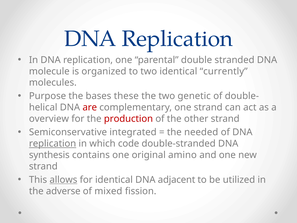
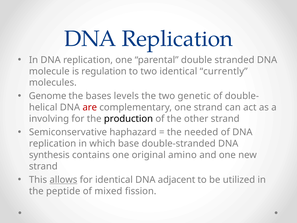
organized: organized -> regulation (104, 71)
Purpose: Purpose -> Genome (48, 96)
these: these -> levels (126, 96)
overview: overview -> involving (49, 119)
production colour: red -> black (128, 119)
integrated: integrated -> haphazard (133, 132)
replication underline: present -> none (53, 143)
code: code -> base (129, 143)
adverse: adverse -> peptide (63, 191)
